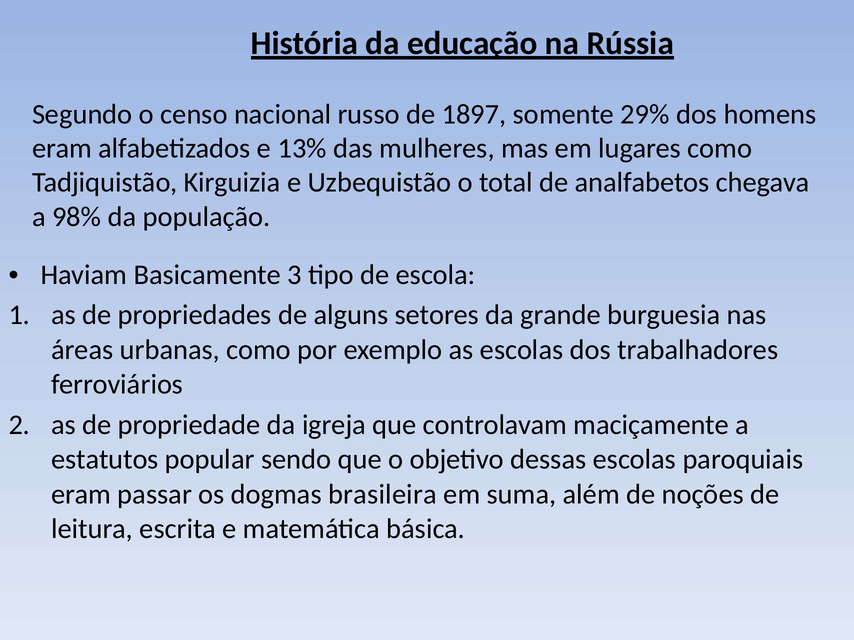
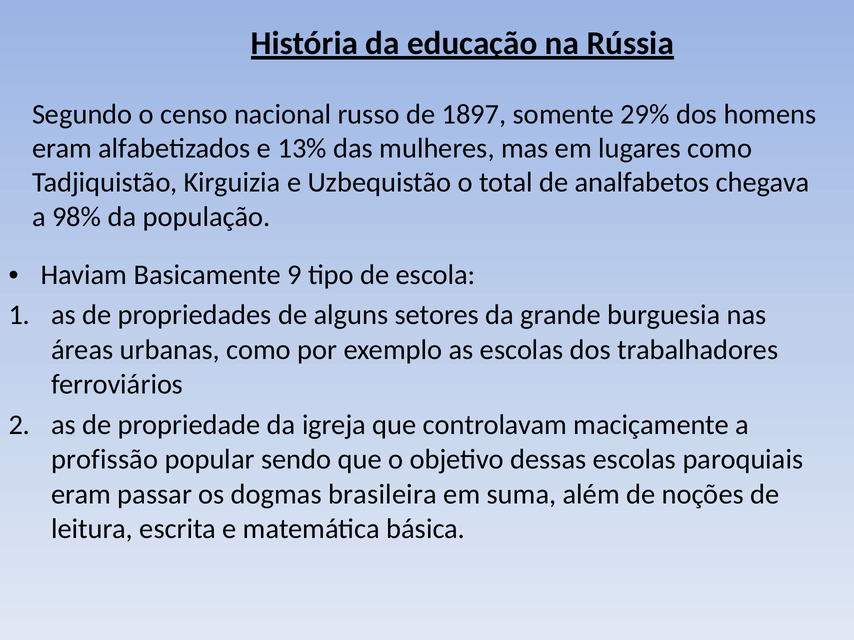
3: 3 -> 9 (294, 275)
estatutos: estatutos -> profissão (105, 460)
